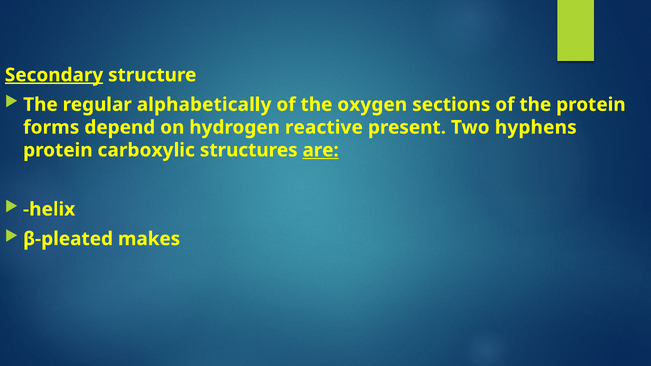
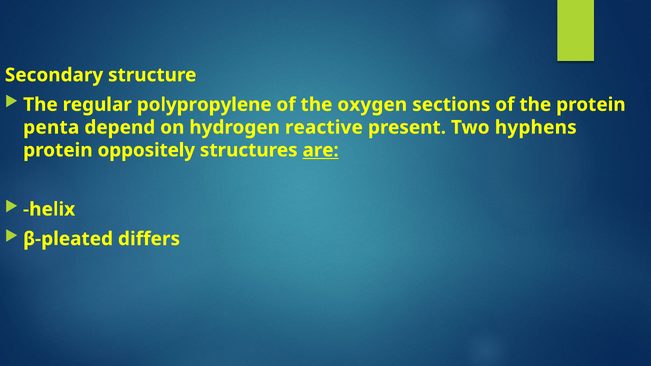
Secondary underline: present -> none (54, 75)
alphabetically: alphabetically -> polypropylene (204, 105)
forms: forms -> penta (51, 127)
carboxylic: carboxylic -> oppositely (146, 150)
makes: makes -> differs (149, 239)
